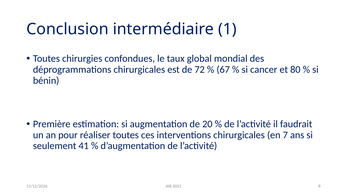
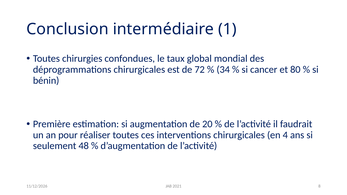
67: 67 -> 34 (223, 70)
7: 7 -> 4 (285, 135)
41: 41 -> 48 (84, 146)
